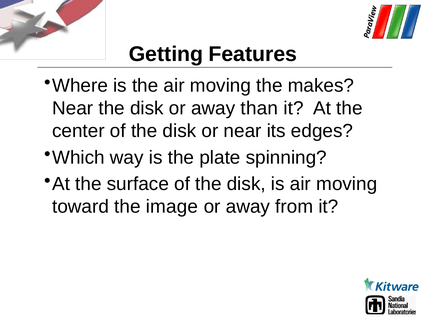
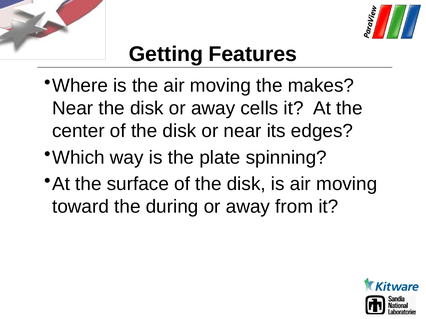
than: than -> cells (259, 108)
image: image -> during (172, 207)
